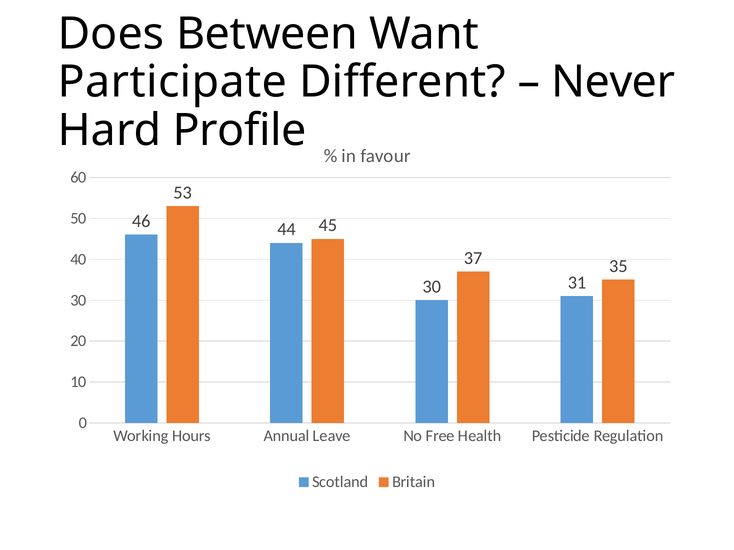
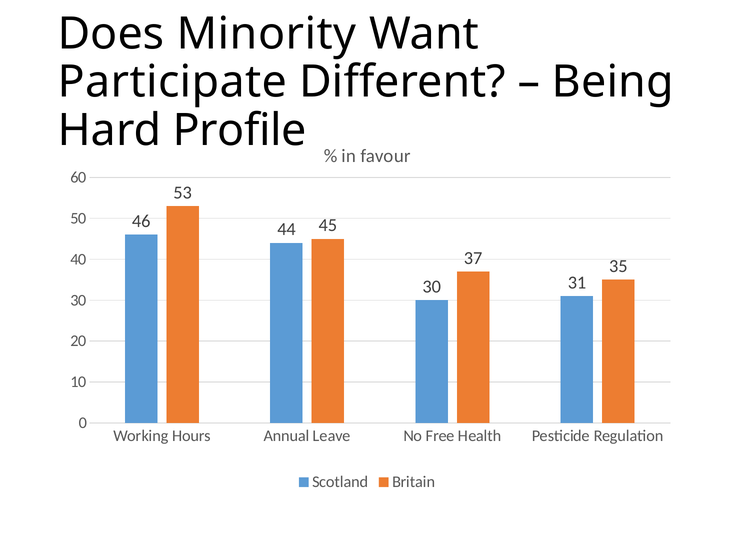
Between: Between -> Minority (267, 34)
Never: Never -> Being (613, 82)
